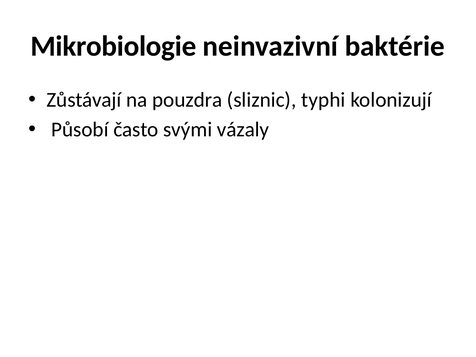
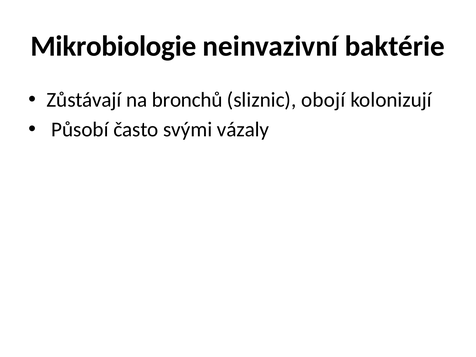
pouzdra: pouzdra -> bronchů (187, 100)
typhi: typhi -> obojí (323, 100)
